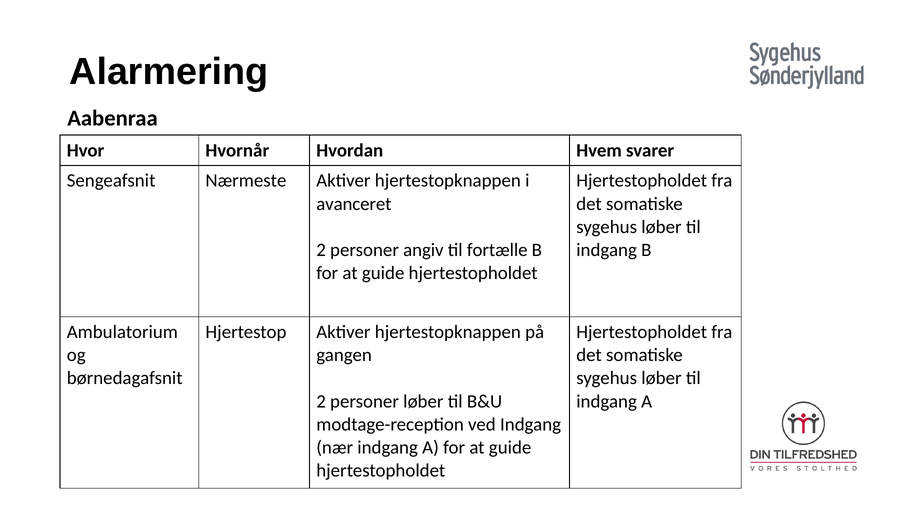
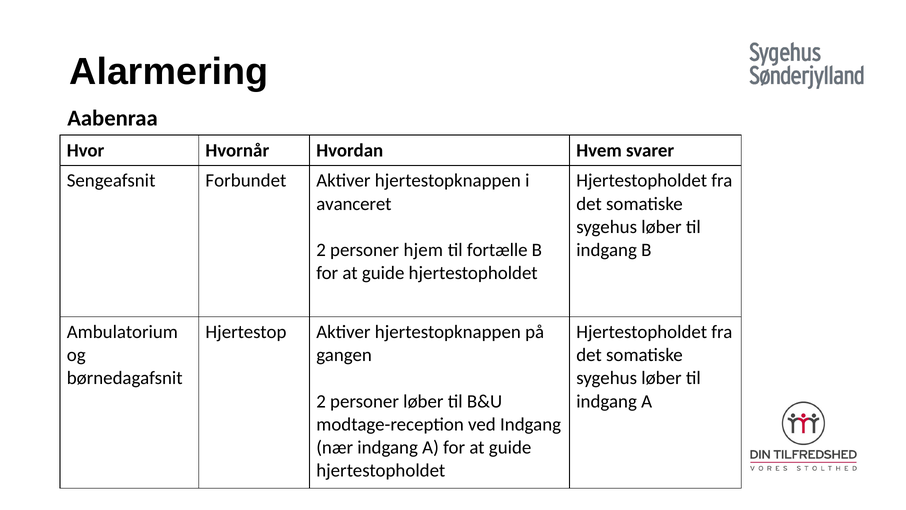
Nærmeste: Nærmeste -> Forbundet (246, 181)
angiv: angiv -> hjem (423, 250)
